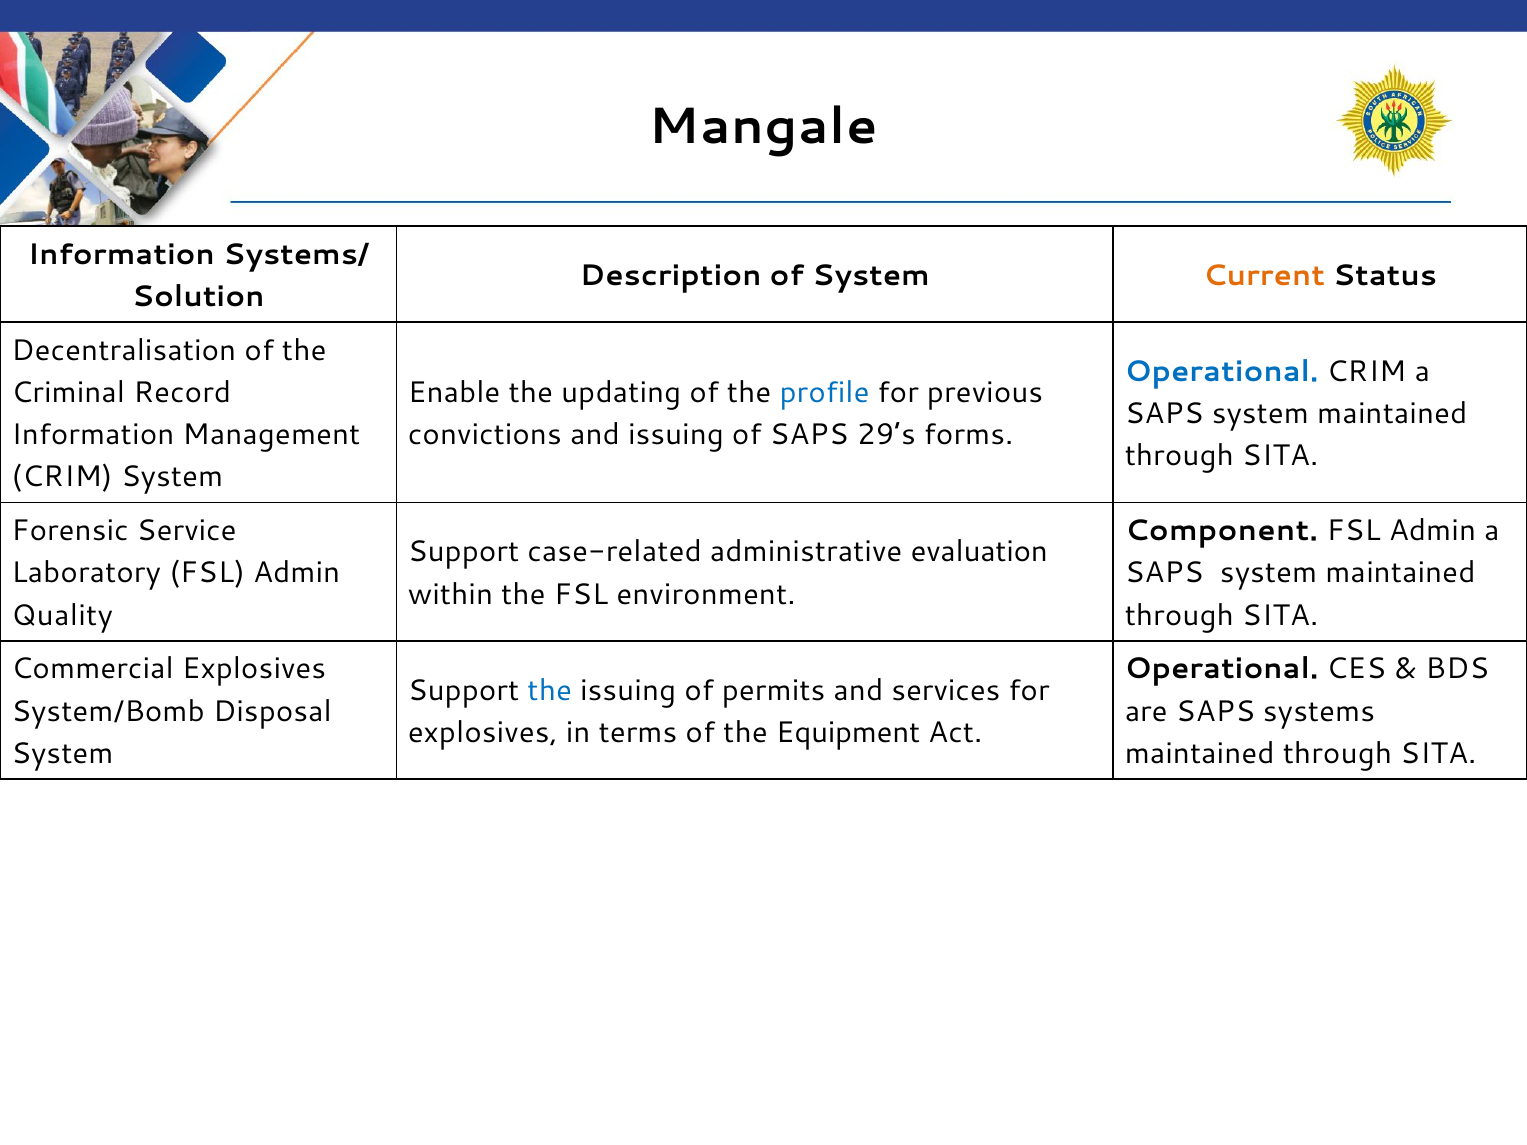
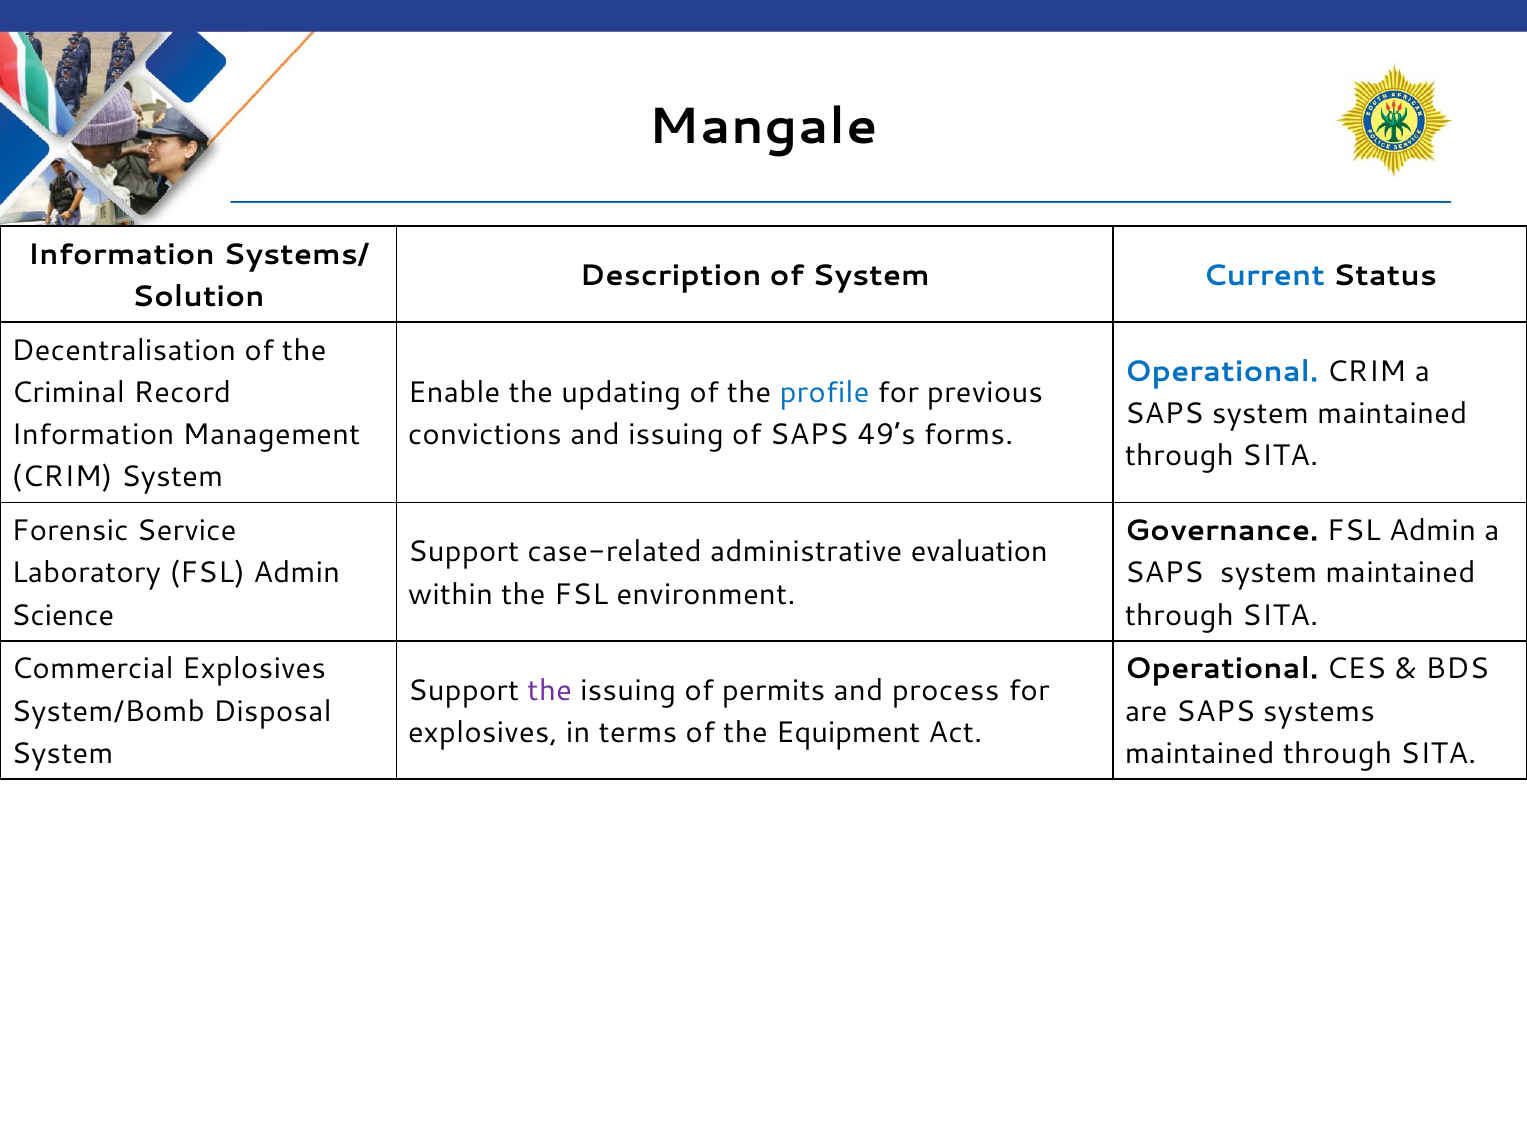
Current colour: orange -> blue (1264, 276)
29’s: 29’s -> 49’s (886, 435)
Component: Component -> Governance (1222, 531)
Quality: Quality -> Science (63, 616)
the colour: blue -> purple (550, 690)
services: services -> process (946, 690)
